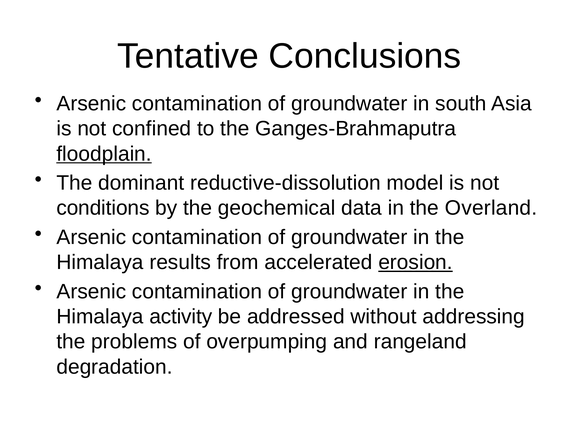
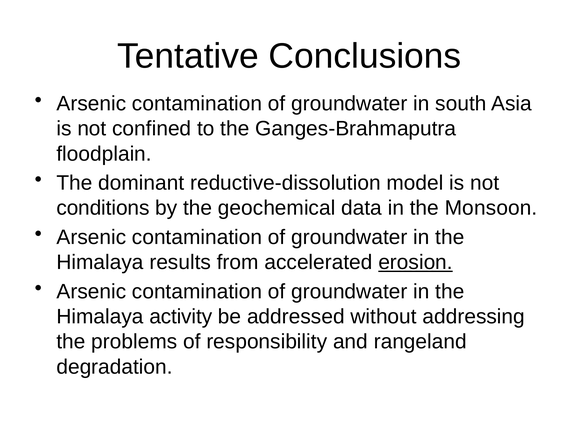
floodplain underline: present -> none (104, 154)
Overland: Overland -> Monsoon (491, 208)
overpumping: overpumping -> responsibility (267, 342)
